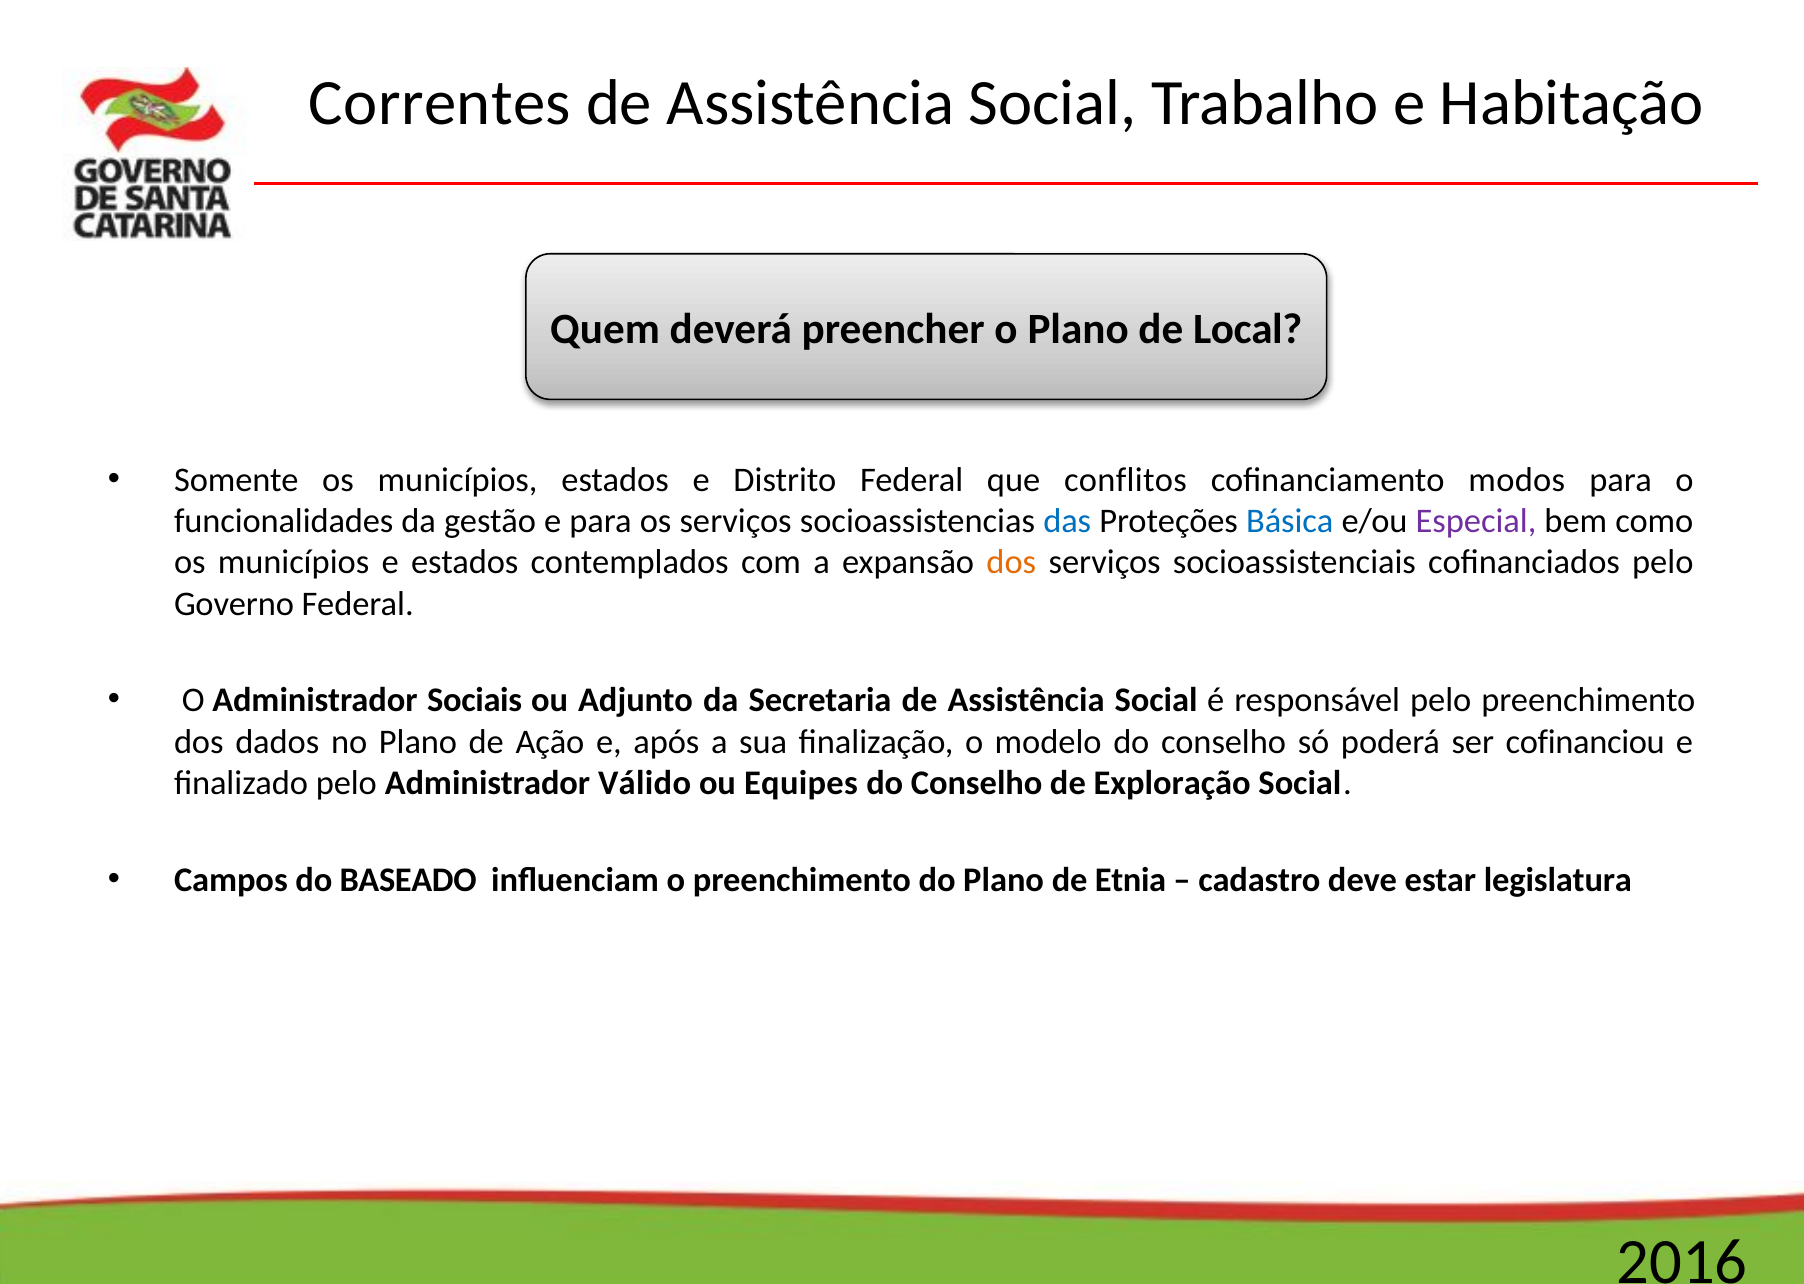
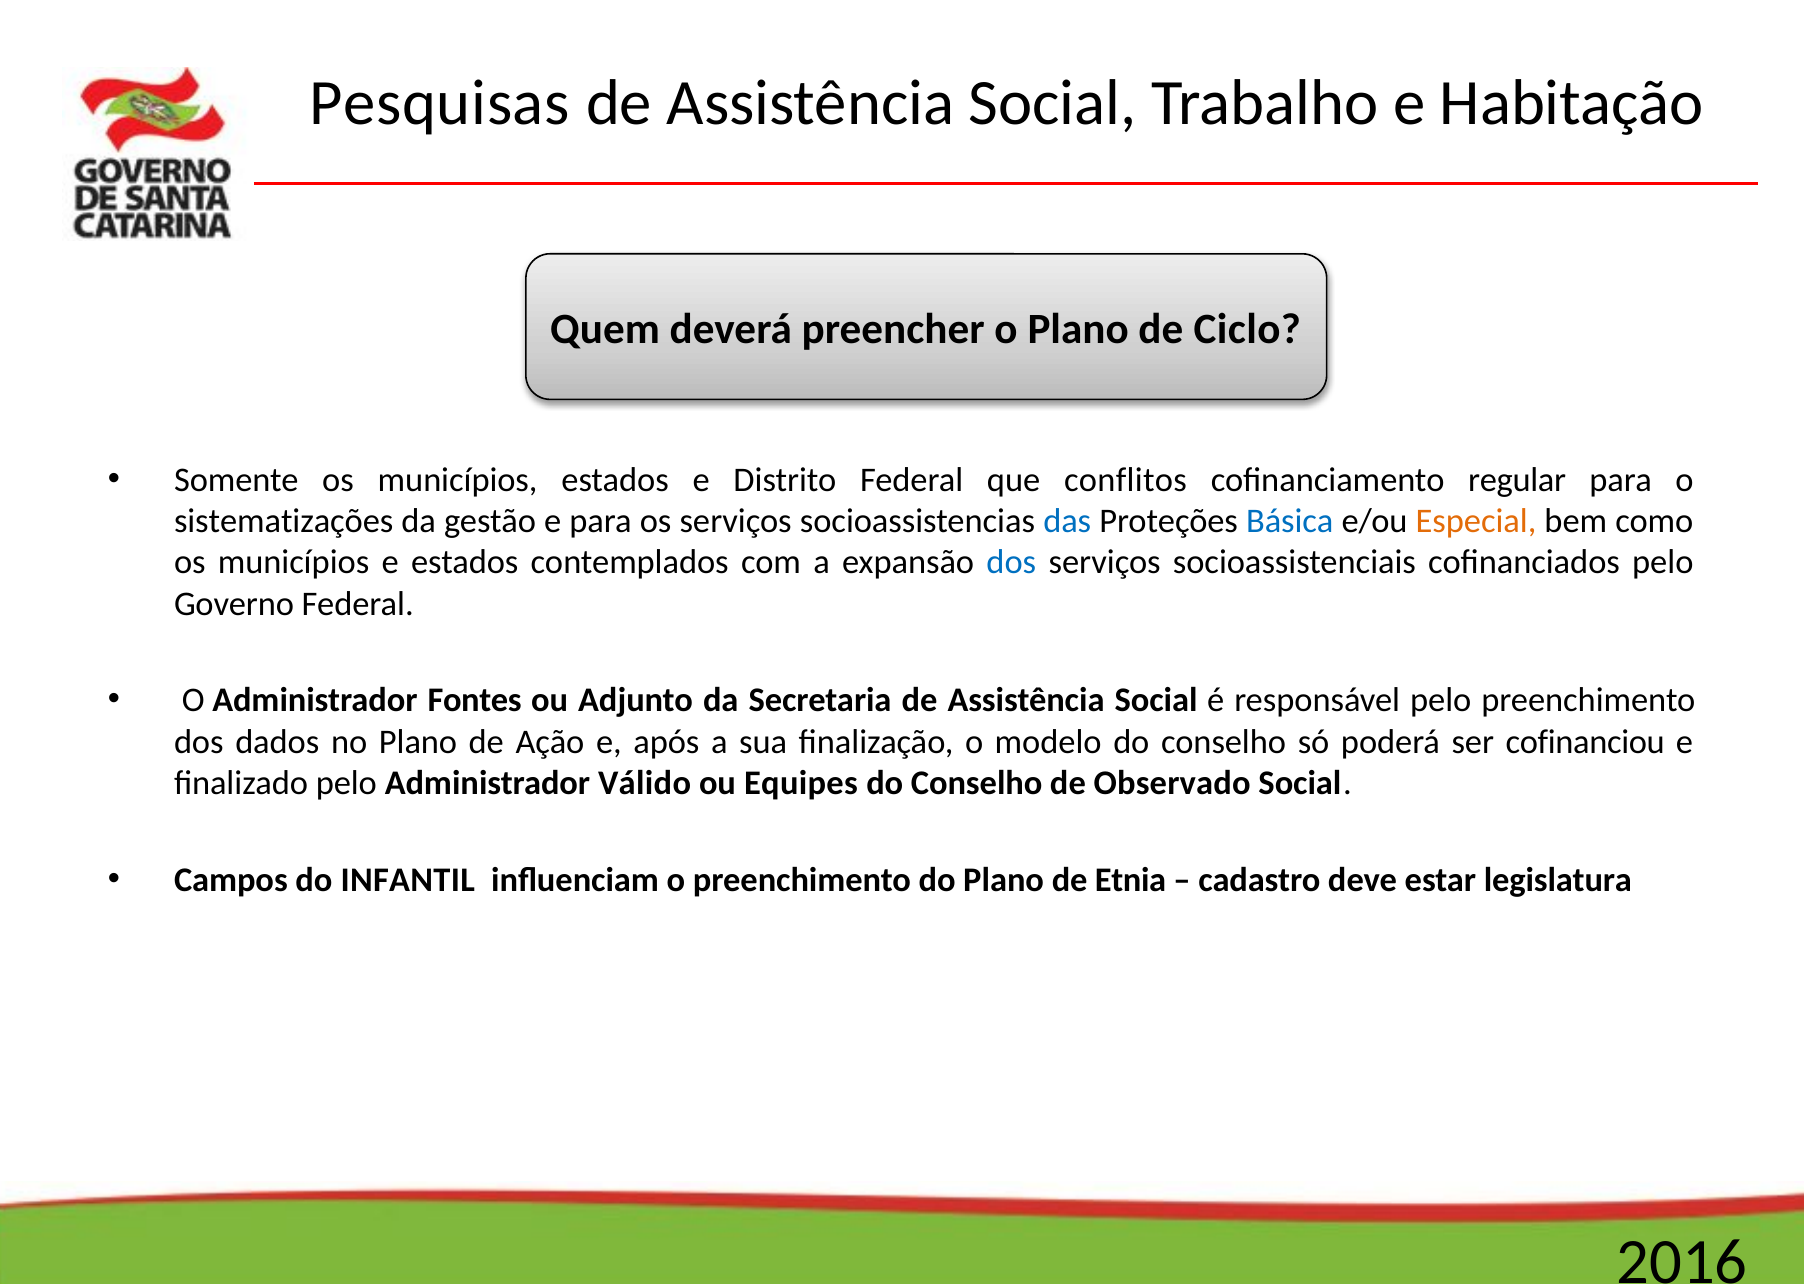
Correntes: Correntes -> Pesquisas (440, 103)
Local: Local -> Ciclo (1247, 330)
modos: modos -> regular (1517, 480)
funcionalidades: funcionalidades -> sistematizações (284, 521)
Especial colour: purple -> orange (1476, 521)
dos colour: orange -> blue (1011, 563)
Sociais: Sociais -> Fontes (475, 701)
Exploração: Exploração -> Observado (1172, 783)
BASEADO: BASEADO -> INFANTIL (408, 880)
